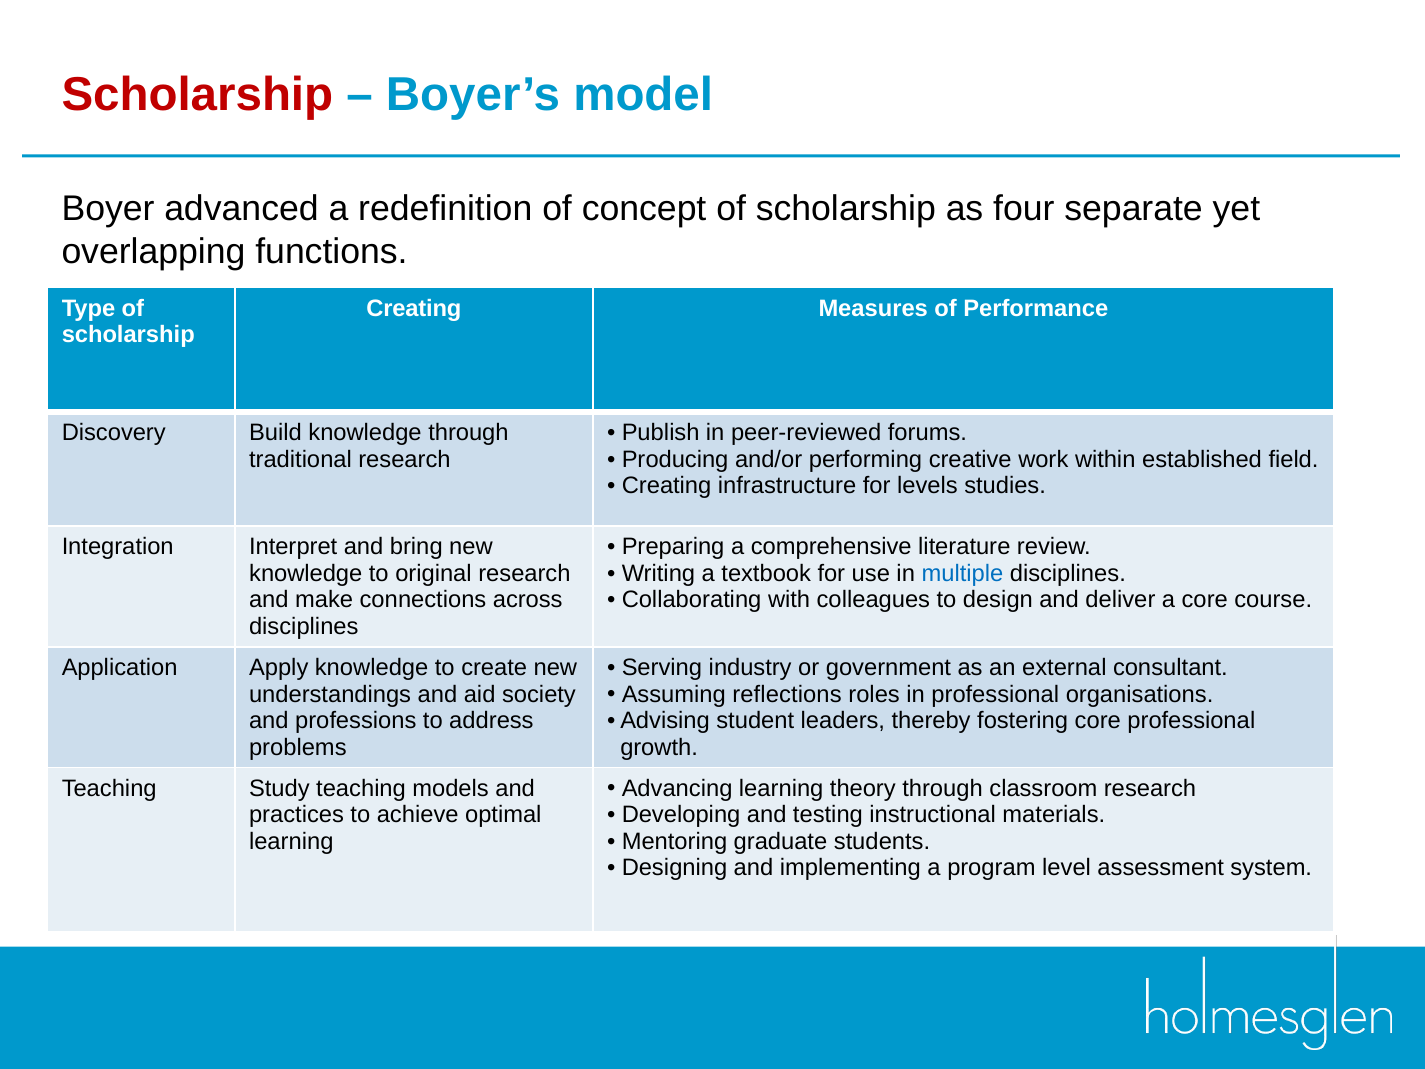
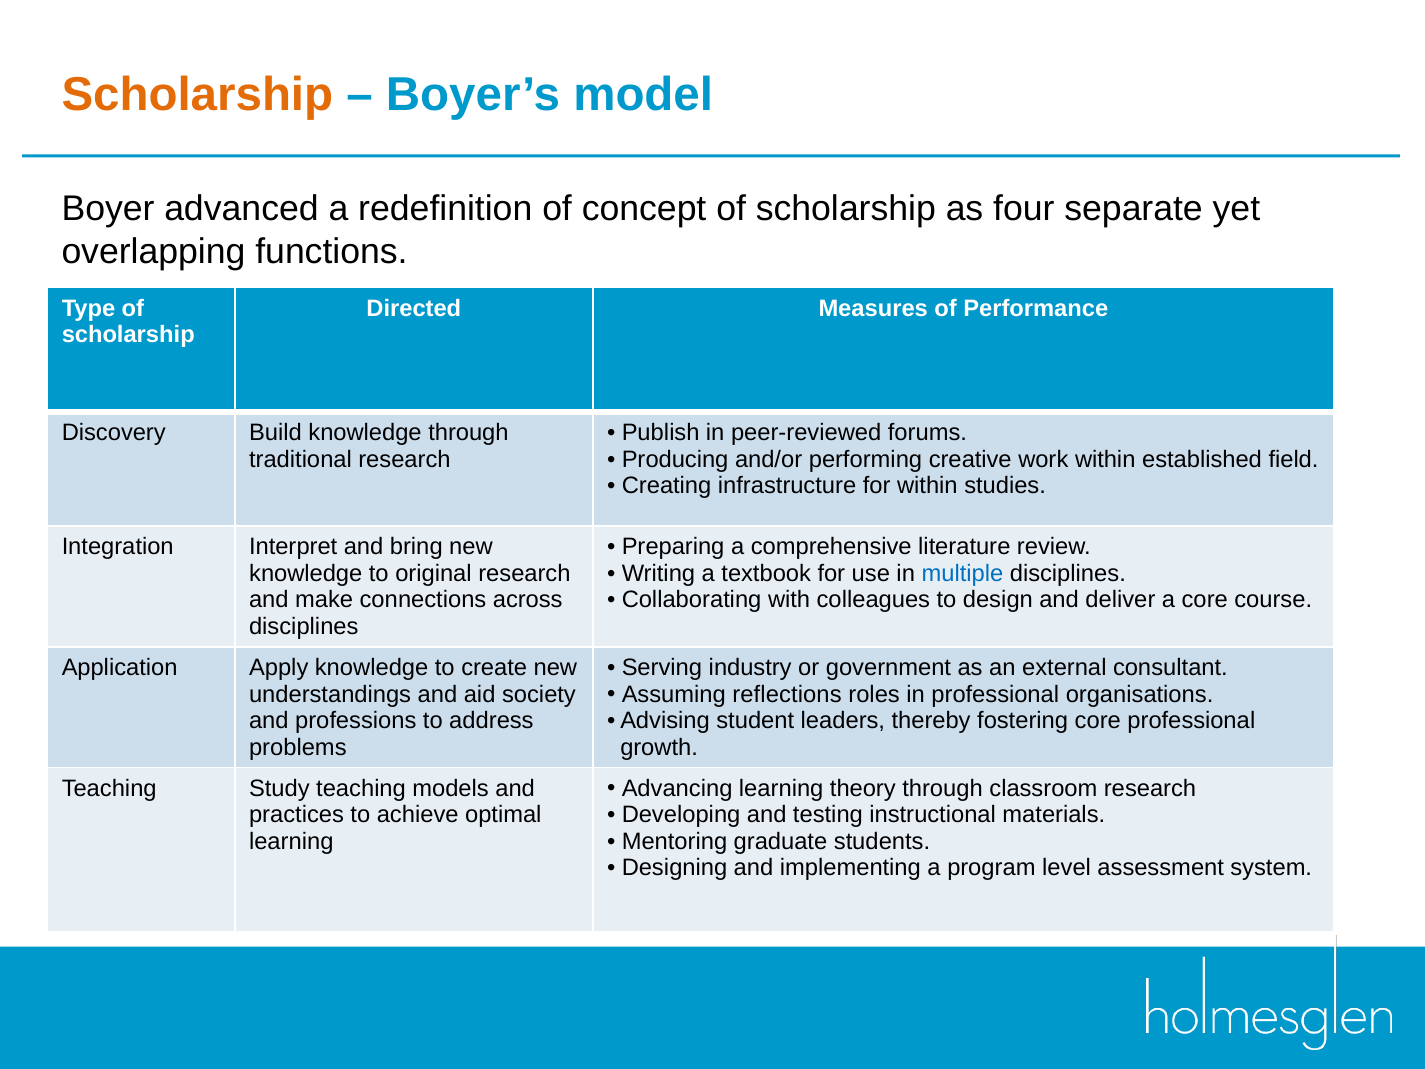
Scholarship colour: red -> orange (197, 95)
Creating: Creating -> Directed (414, 308)
for levels: levels -> within (927, 486)
